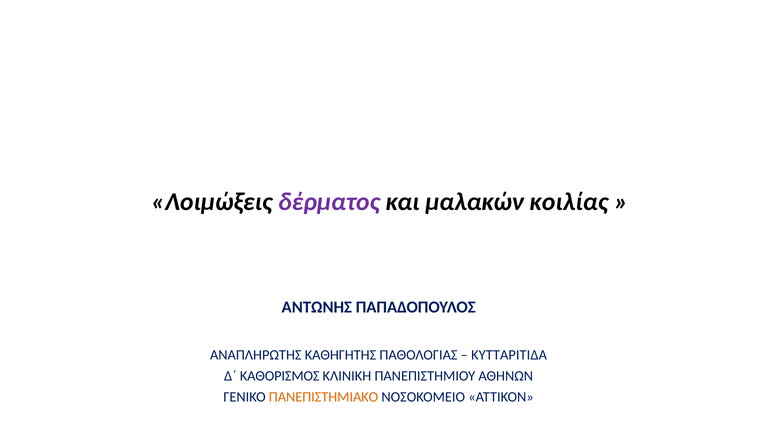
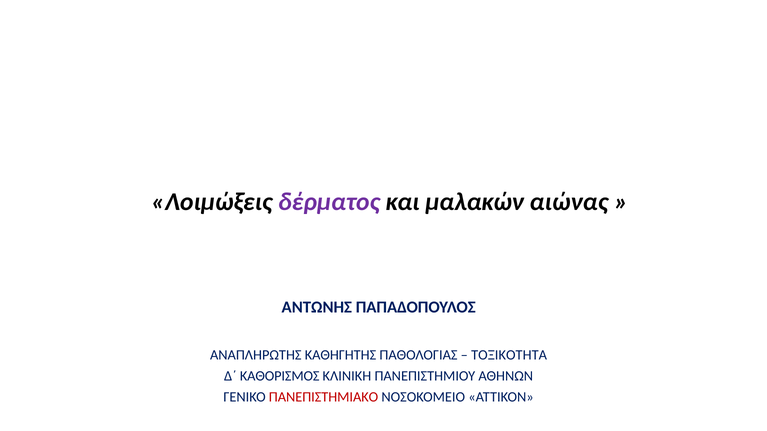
κοιλίας: κοιλίας -> αιώνας (569, 202)
ΚΥΤΤΑΡΙΤΙΔΑ: ΚΥΤΤΑΡΙΤΙΔΑ -> ΤΟΞΙΚΟΤΗΤΑ (509, 355)
ΠΑΝΕΠΙΣΤΗΜΙΑΚΟ colour: orange -> red (324, 398)
